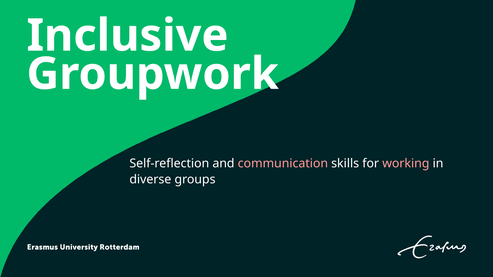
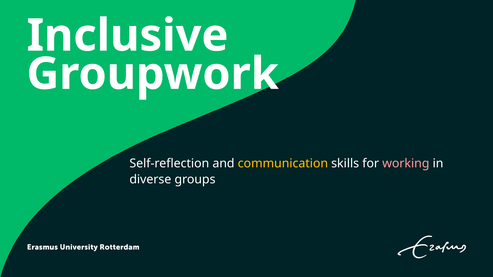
communication colour: pink -> yellow (283, 164)
